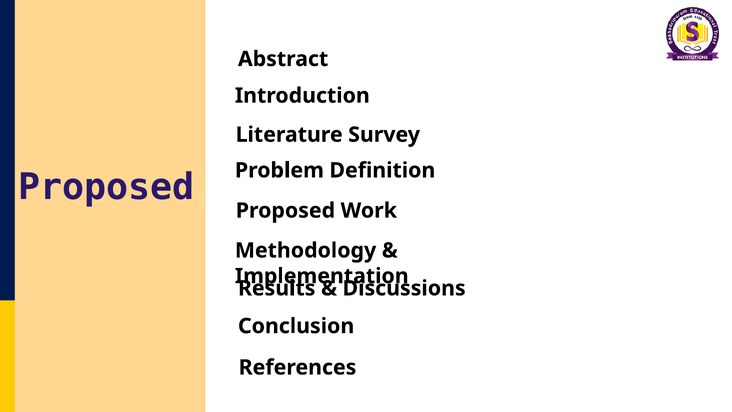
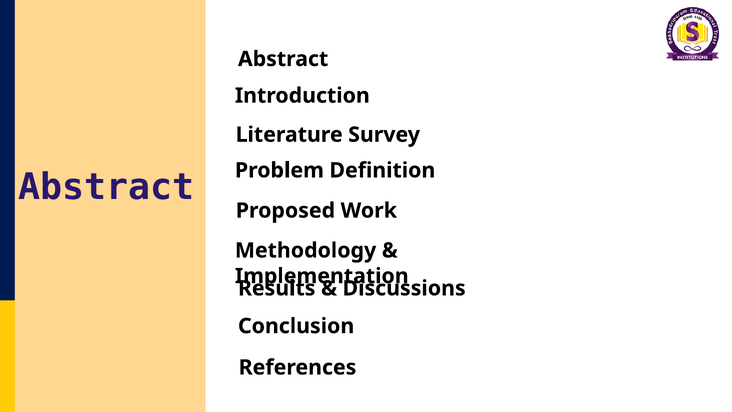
Proposed: Proposed -> Abstract (106, 187)
